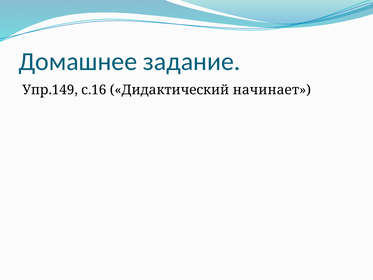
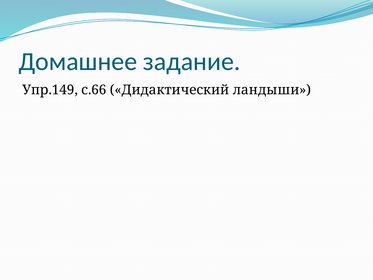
с.16: с.16 -> с.66 (94, 90)
начинает: начинает -> ландыши (272, 90)
